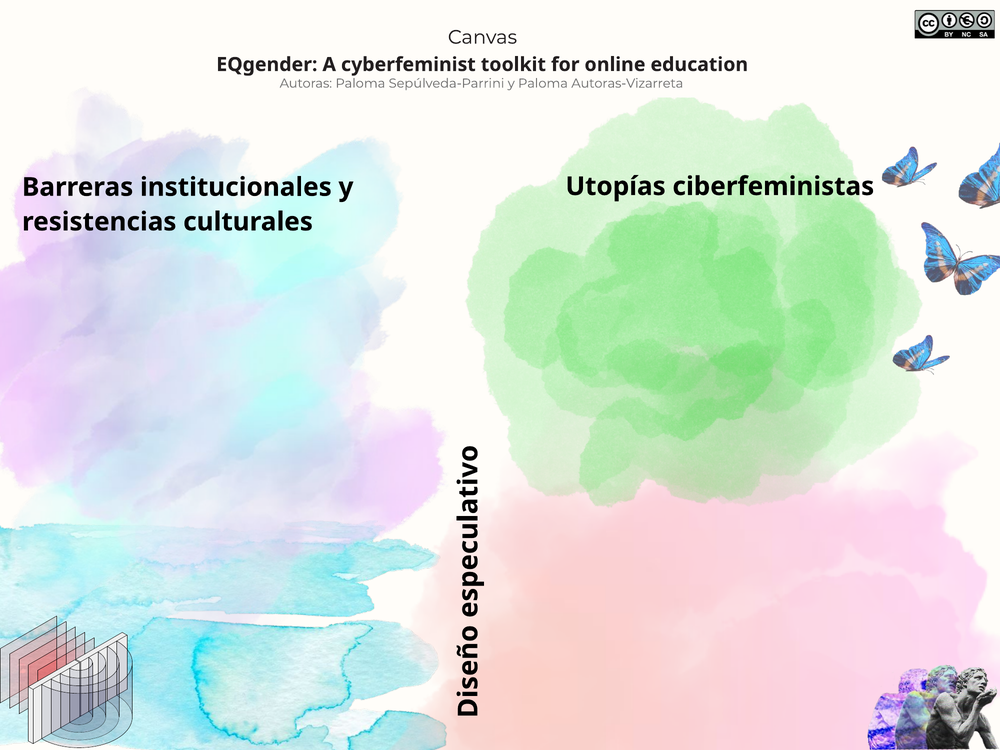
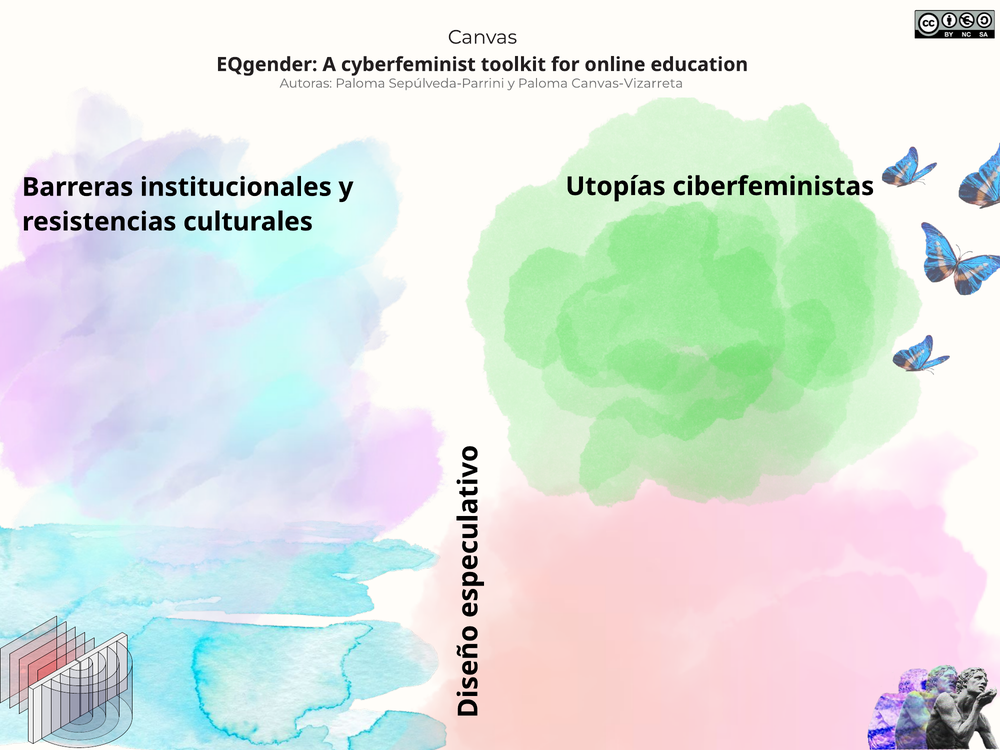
Autoras-Vizarreta: Autoras-Vizarreta -> Canvas-Vizarreta (627, 83)
